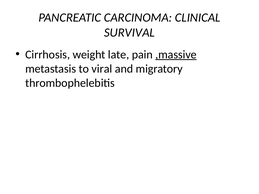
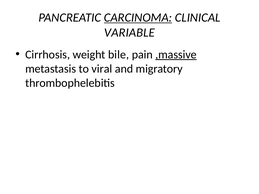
CARCINOMA underline: none -> present (138, 18)
SURVIVAL: SURVIVAL -> VARIABLE (129, 33)
late: late -> bile (119, 55)
